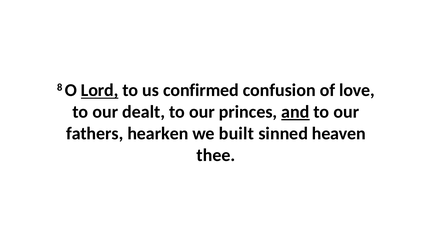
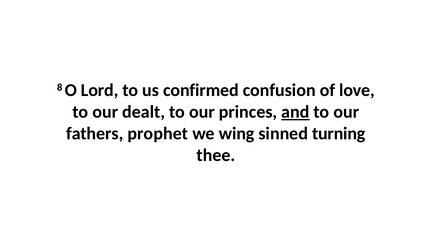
Lord underline: present -> none (100, 90)
hearken: hearken -> prophet (158, 134)
built: built -> wing (237, 134)
heaven: heaven -> turning (339, 134)
